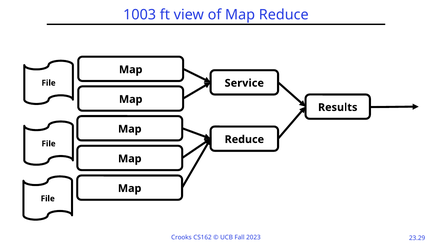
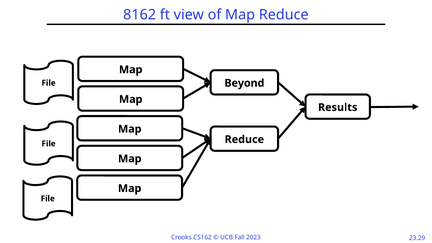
1003: 1003 -> 8162 (140, 15)
Service: Service -> Beyond (244, 83)
